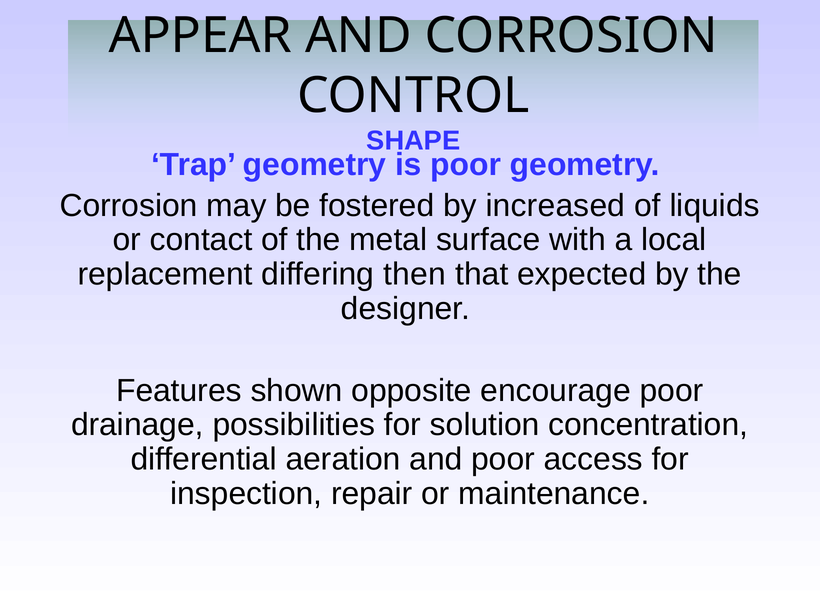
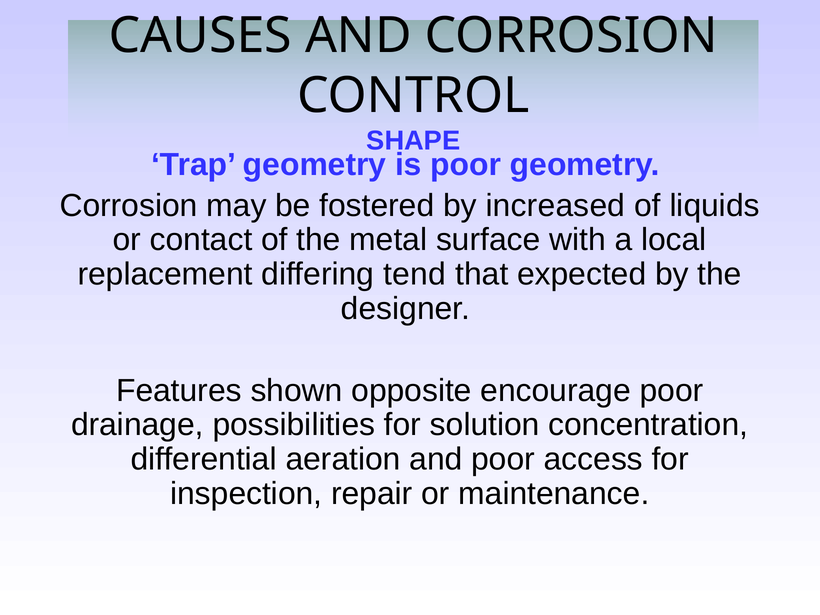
APPEAR: APPEAR -> CAUSES (200, 36)
then: then -> tend (415, 274)
